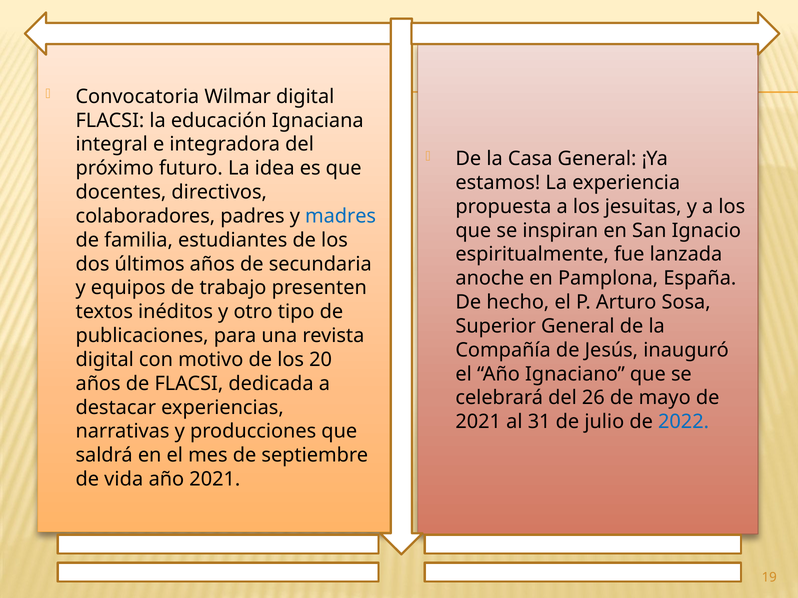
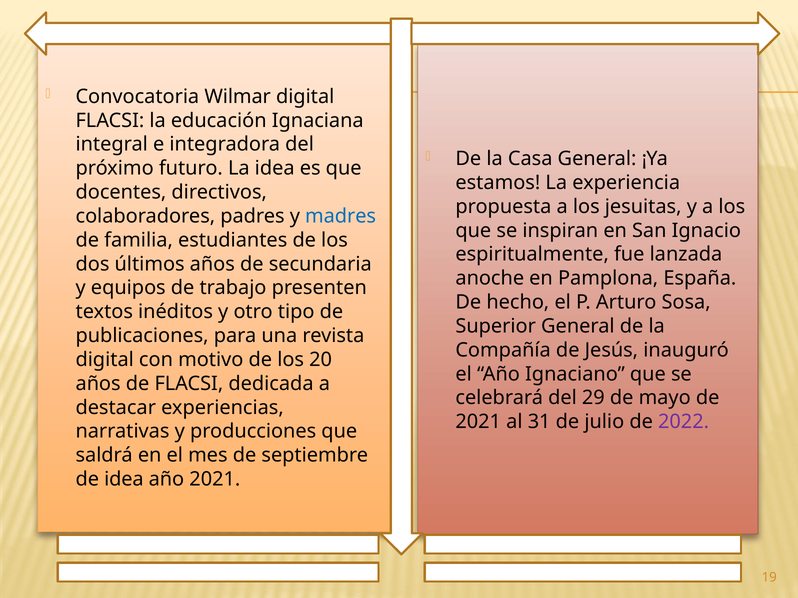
26: 26 -> 29 (593, 398)
2022 colour: blue -> purple (684, 422)
de vida: vida -> idea (124, 480)
